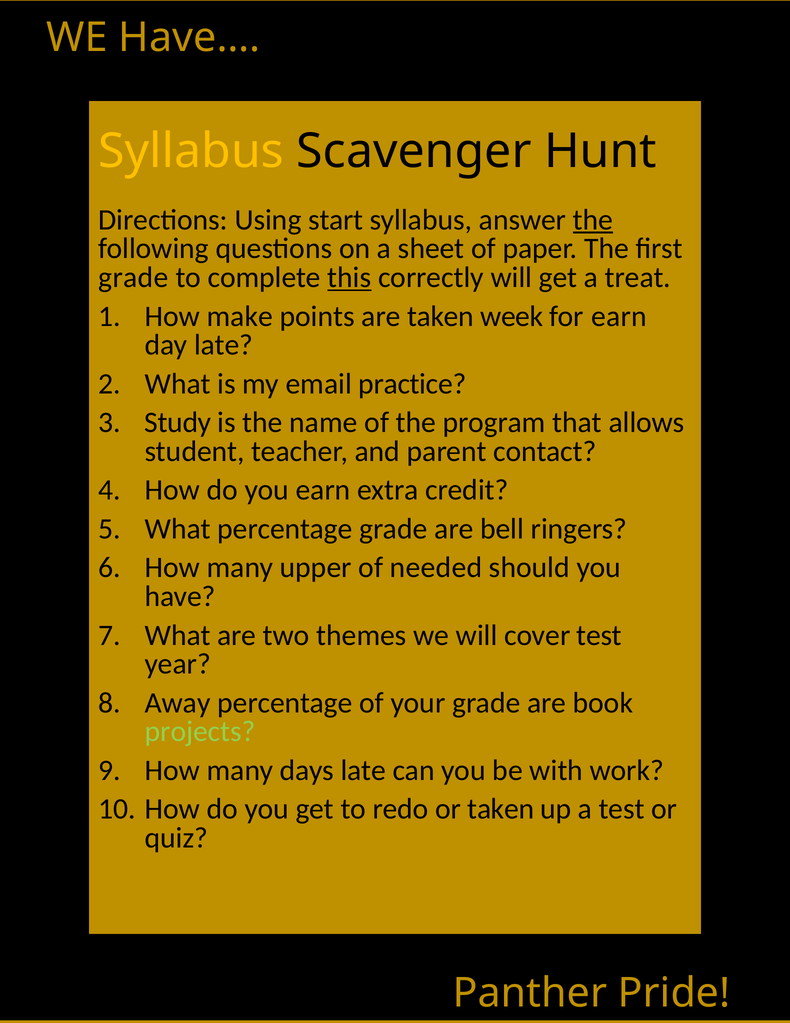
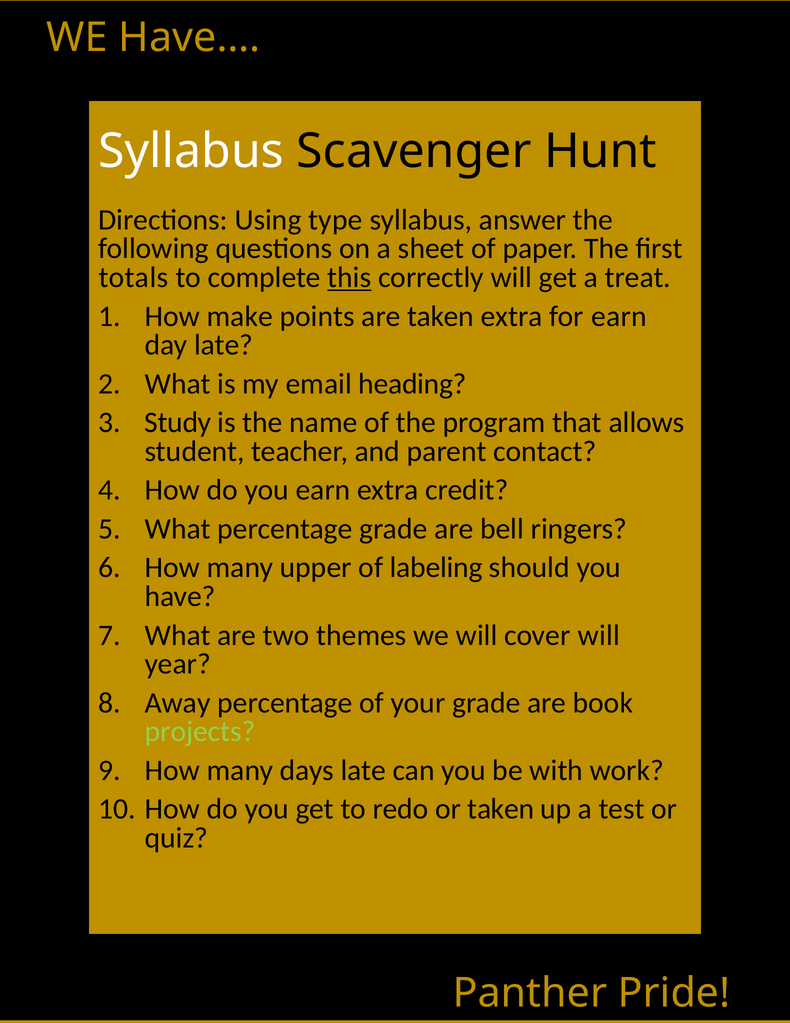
Syllabus colour: yellow -> white (191, 151)
start: start -> type (336, 220)
the underline: present -> none (593, 220)
grade: grade -> totals (133, 277)
taken week: week -> extra (512, 316)
practice: practice -> heading (412, 384)
needed: needed -> labeling (436, 567)
cover test: test -> will (599, 635)
